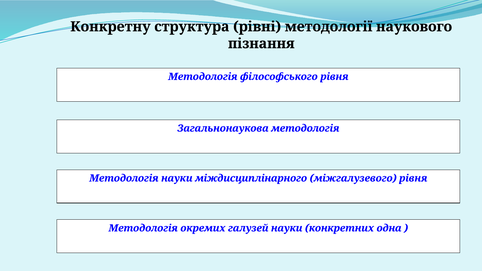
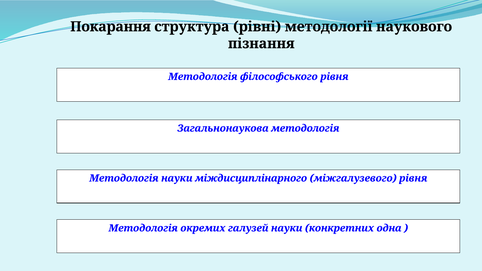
Конкретну: Конкретну -> Покарання (111, 27)
